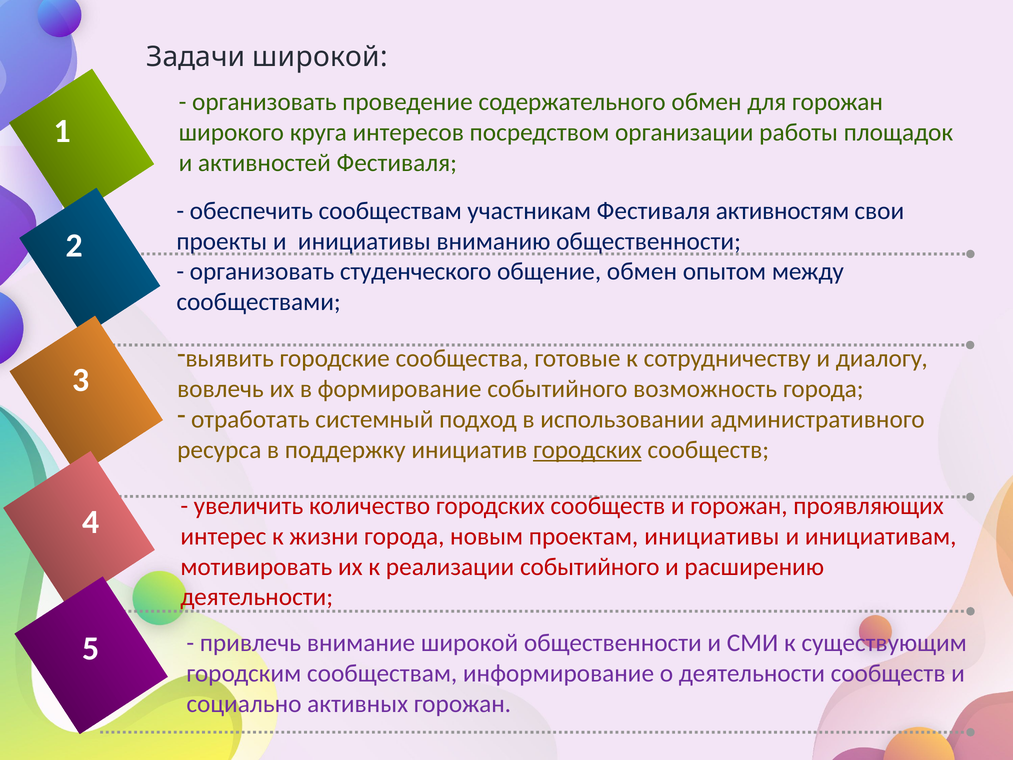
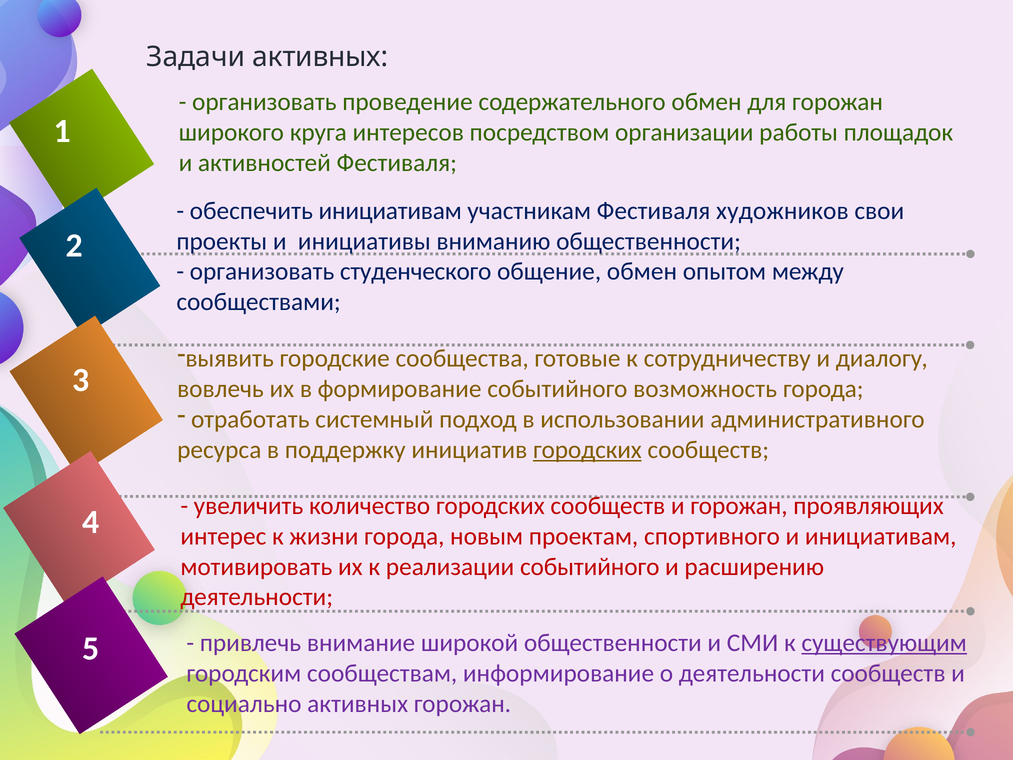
широкой: широкой -> активных (320, 57)
обеспечить сообществам: сообществам -> инициативам (390, 211)
активностям: активностям -> художников (782, 211)
проектам инициативы: инициативы -> спортивного (712, 536)
существующим underline: none -> present (884, 643)
